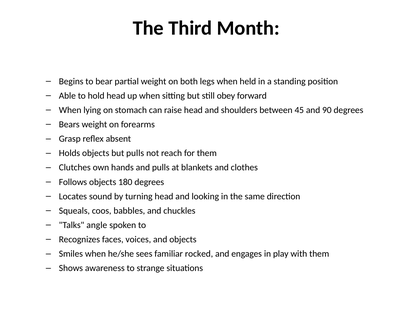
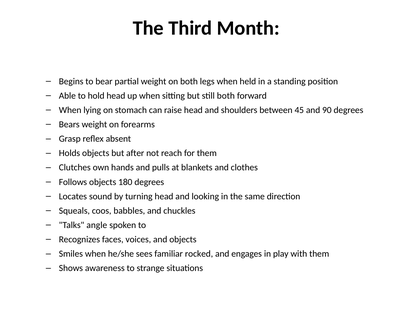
still obey: obey -> both (226, 96)
but pulls: pulls -> after (135, 153)
